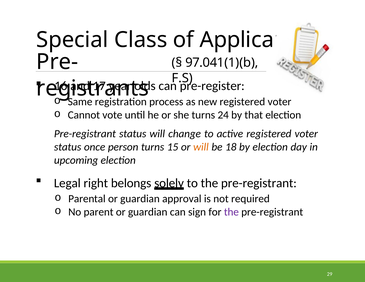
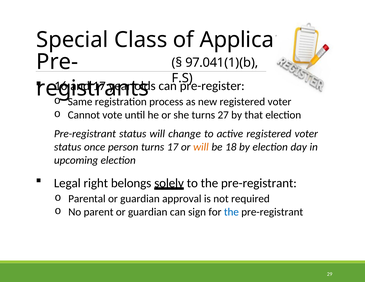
24: 24 -> 27 (223, 115)
turns 15: 15 -> 17 (173, 147)
the colour: purple -> blue (231, 212)
